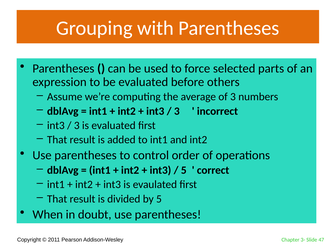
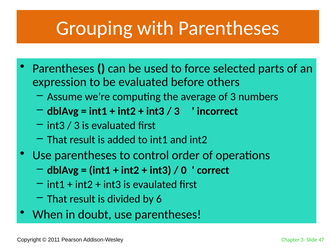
5: 5 -> 0 (184, 170)
by 5: 5 -> 6 (159, 199)
